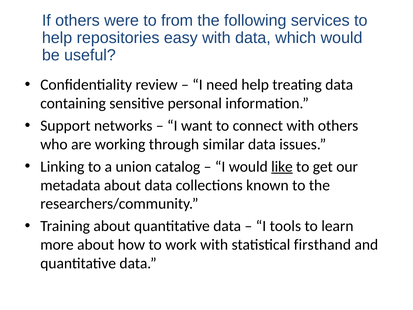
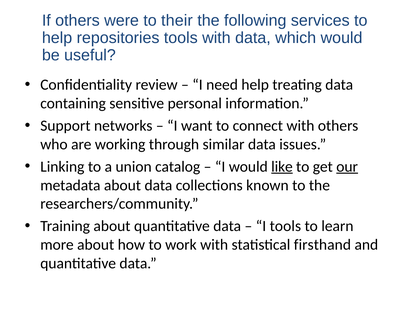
from: from -> their (177, 20)
repositories easy: easy -> tools (181, 38)
our underline: none -> present (347, 166)
